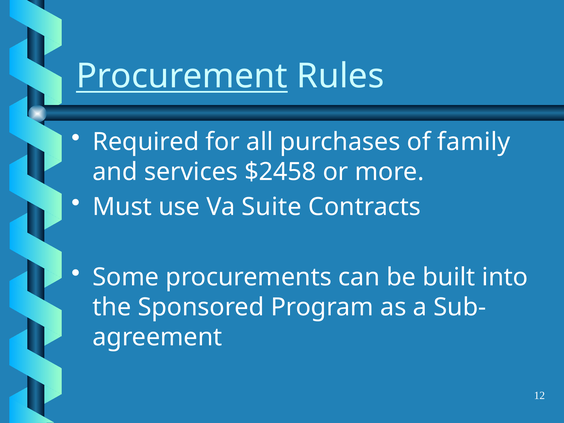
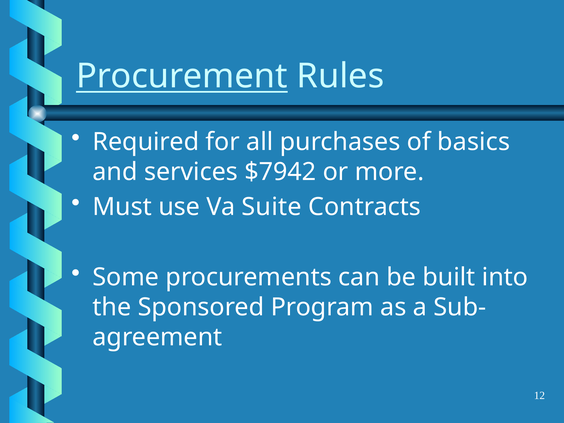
family: family -> basics (474, 142)
$2458: $2458 -> $7942 (280, 172)
